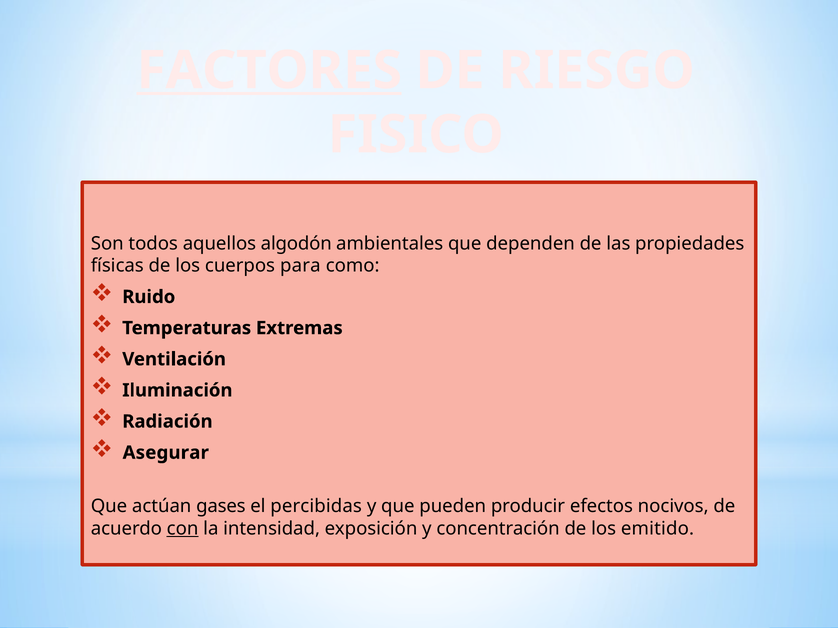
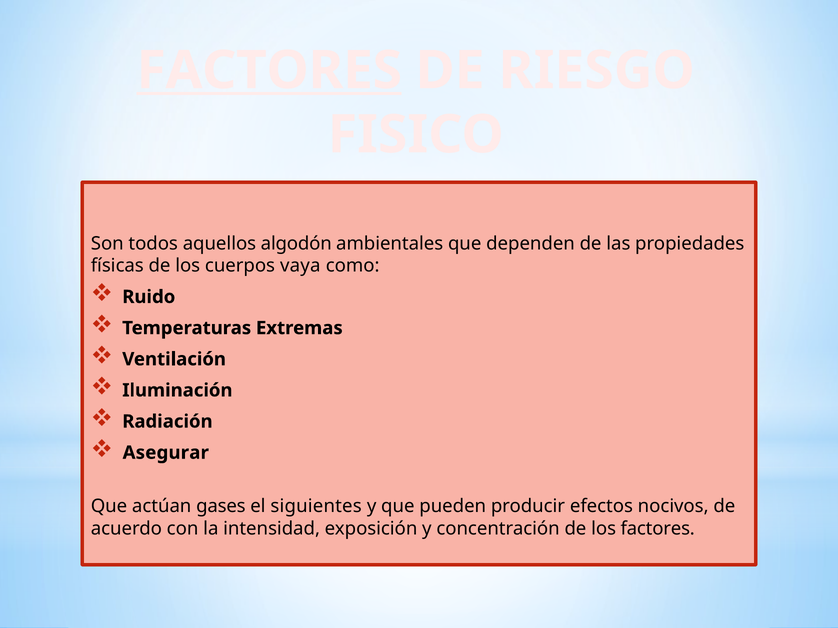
para: para -> vaya (300, 266)
percibidas: percibidas -> siguientes (316, 507)
con underline: present -> none (183, 529)
los emitido: emitido -> factores (658, 529)
